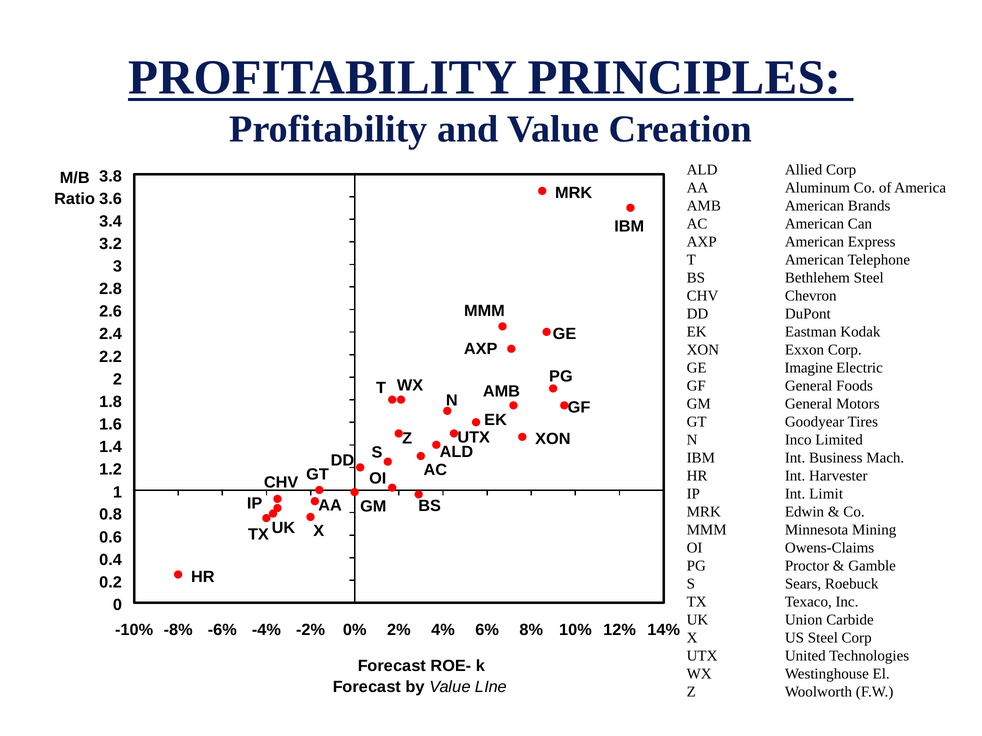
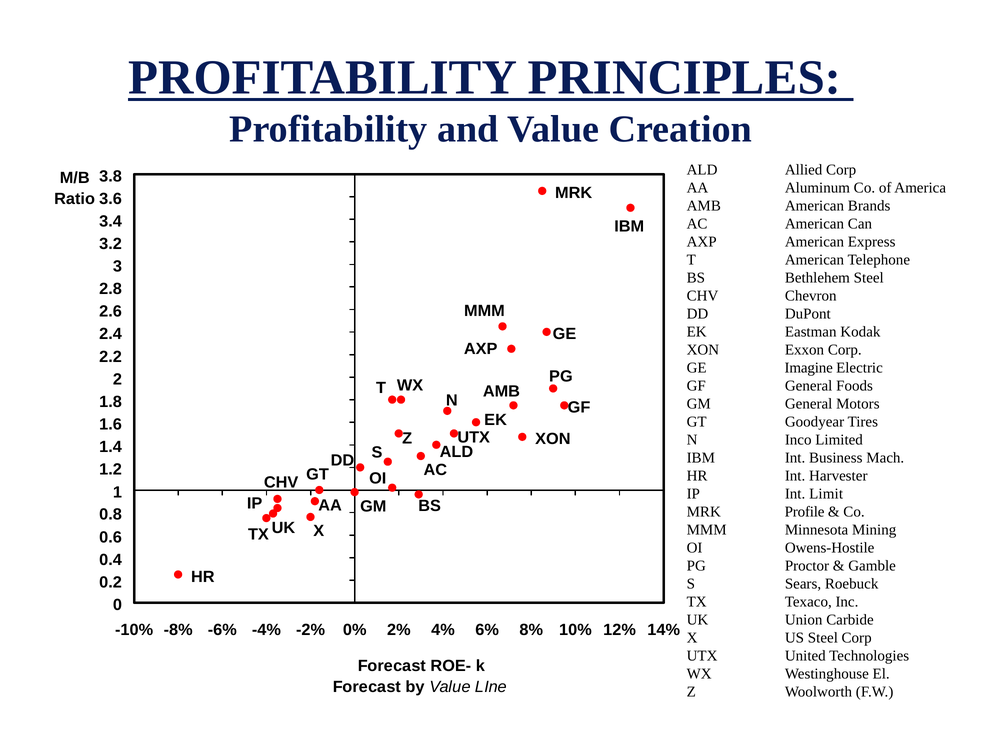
Edwin: Edwin -> Profile (805, 512)
Owens-Claims: Owens-Claims -> Owens-Hostile (830, 548)
